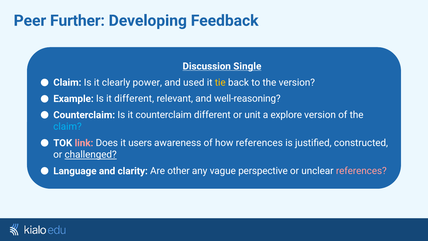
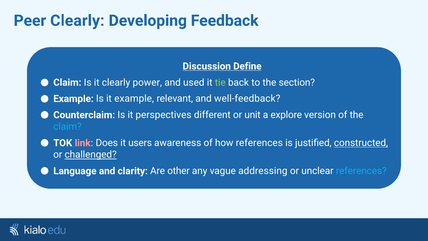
Peer Further: Further -> Clearly (77, 21)
Single: Single -> Define (247, 66)
tie colour: yellow -> light green (220, 82)
the version: version -> section (297, 82)
it different: different -> example (134, 99)
well-reasoning: well-reasoning -> well-feedback (247, 99)
it counterclaim: counterclaim -> perspectives (164, 115)
constructed underline: none -> present (361, 143)
perspective: perspective -> addressing (263, 171)
references colour: pink -> light blue (361, 171)
